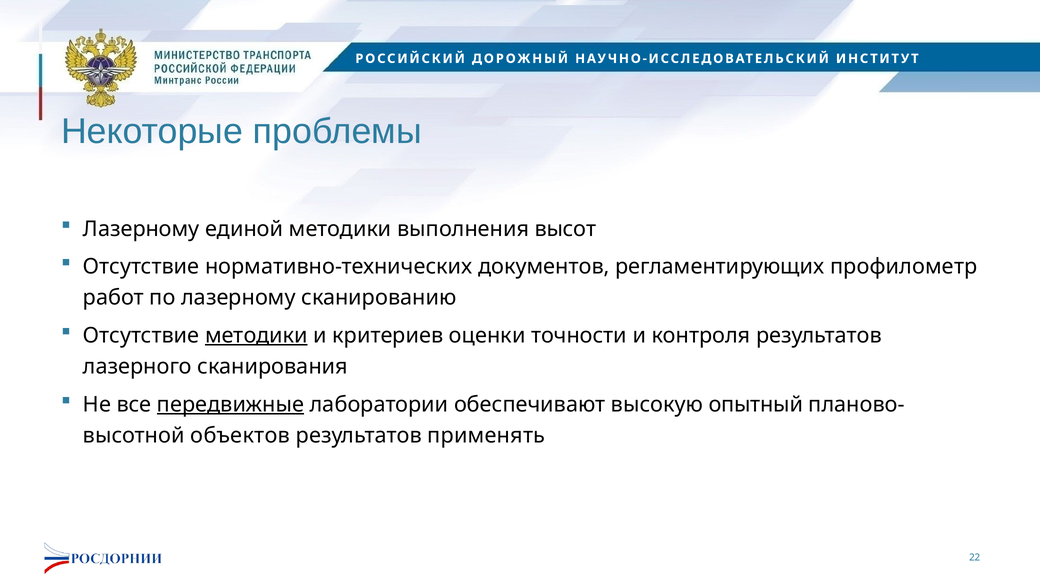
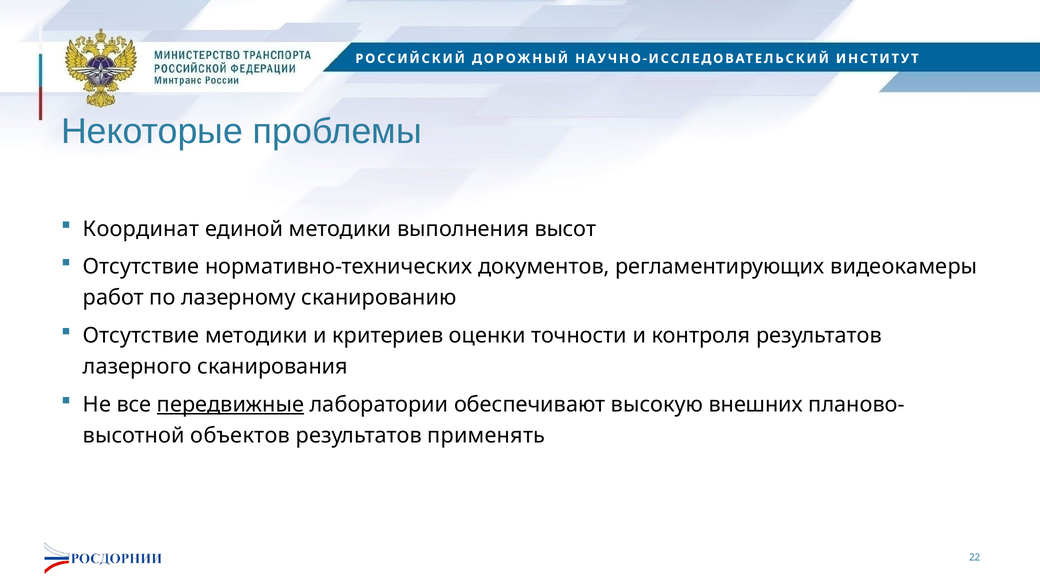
Лазерному: Лазерному -> Координат (141, 229)
профилометр: профилометр -> видеокамеры (904, 267)
методики underline: present -> none (256, 336)
опытный: опытный -> внешних (756, 404)
